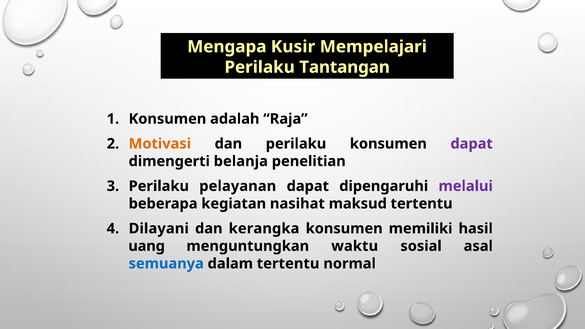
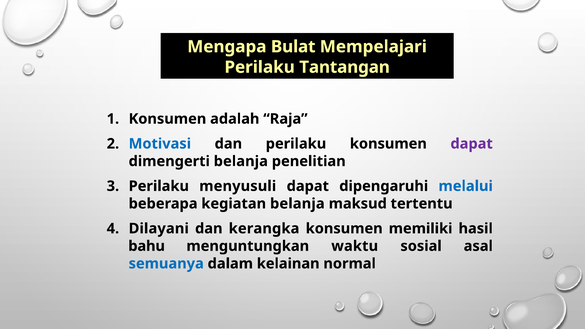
Kusir: Kusir -> Bulat (293, 47)
Motivasi colour: orange -> blue (160, 144)
pelayanan: pelayanan -> menyusuli (238, 186)
melalui colour: purple -> blue (466, 186)
kegiatan nasihat: nasihat -> belanja (297, 204)
uang: uang -> bahu (147, 246)
dalam tertentu: tertentu -> kelainan (288, 264)
